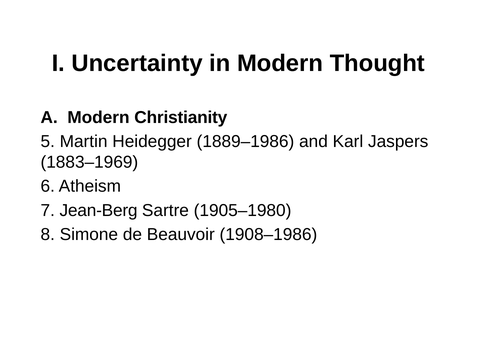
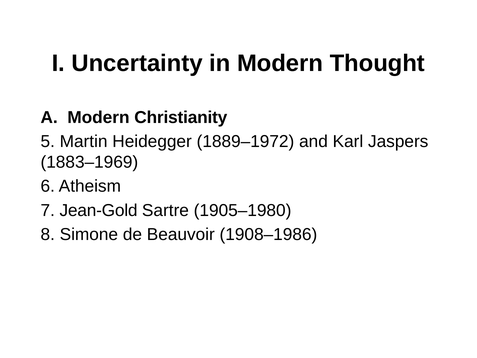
1889–1986: 1889–1986 -> 1889–1972 (245, 141)
Jean-Berg: Jean-Berg -> Jean-Gold (99, 210)
